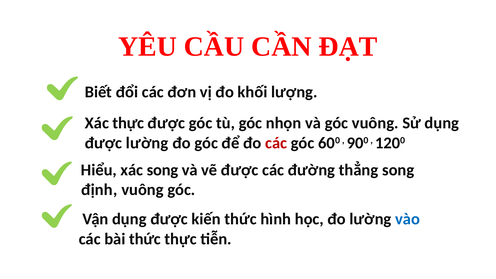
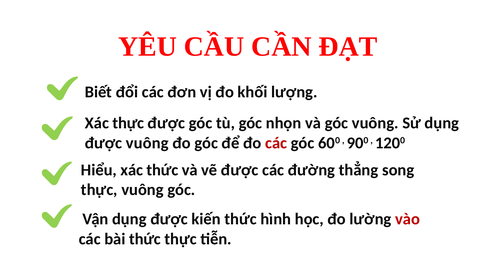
được lường: lường -> vuông (147, 143)
xác song: song -> thức (163, 170)
định: định -> thực (99, 190)
vào colour: blue -> red (408, 219)
